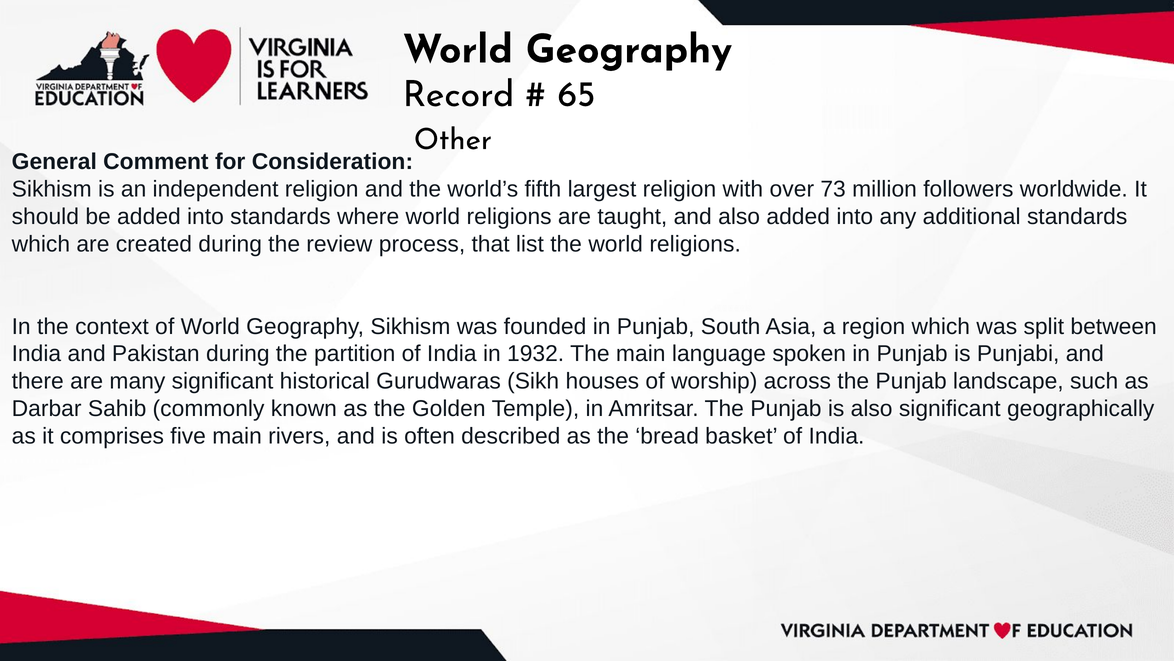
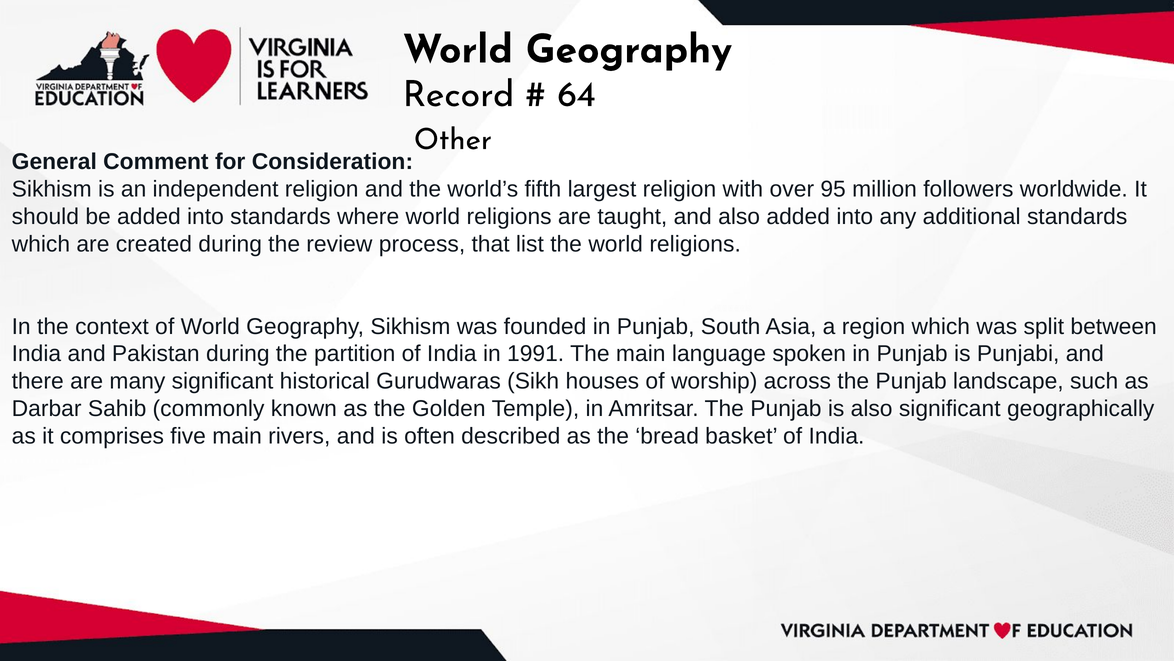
65: 65 -> 64 (577, 94)
73: 73 -> 95 (833, 189)
1932: 1932 -> 1991 (536, 354)
